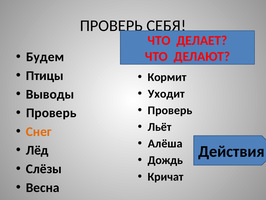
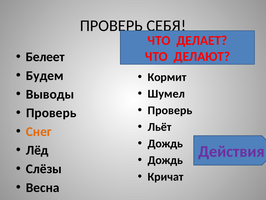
Будем: Будем -> Белеет (45, 57)
Птицы: Птицы -> Будем (45, 75)
Уходит: Уходит -> Шумел (166, 94)
Алёша: Алёша -> Дождь (165, 143)
Действия colour: black -> purple (231, 151)
